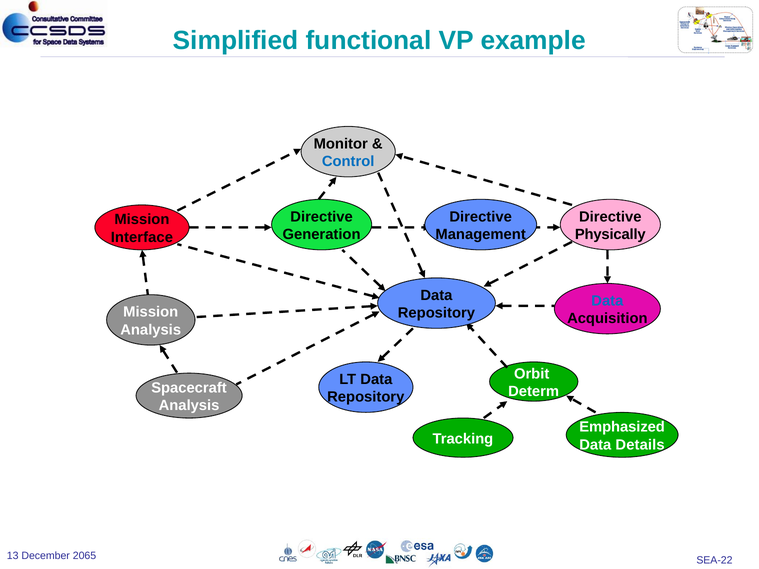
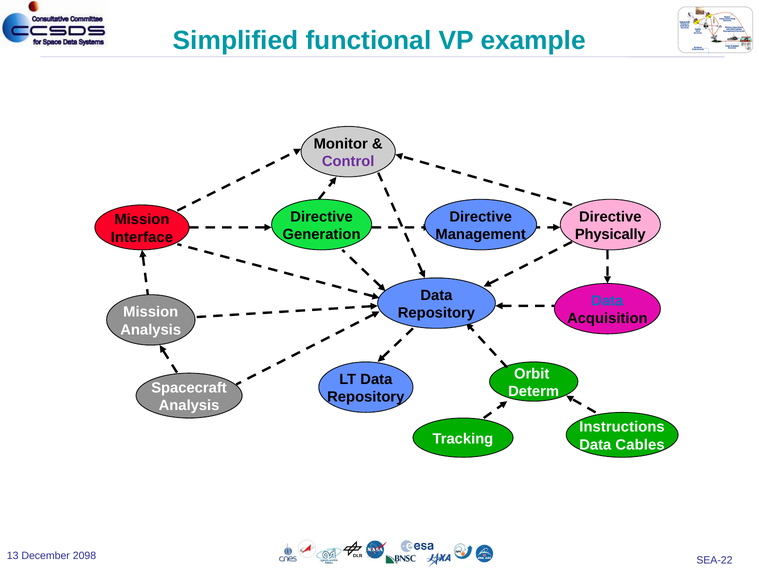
Control colour: blue -> purple (348, 162)
Emphasized: Emphasized -> Instructions (622, 427)
Details: Details -> Cables (640, 445)
2065: 2065 -> 2098 (84, 556)
